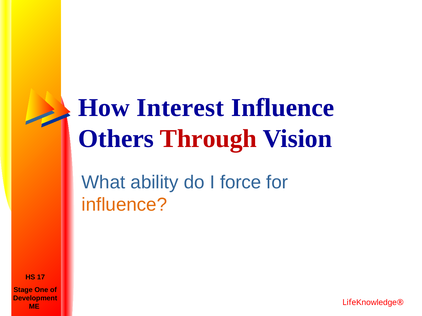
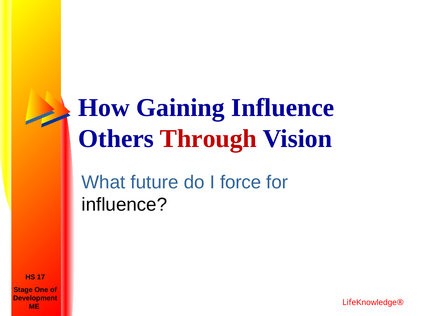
Interest: Interest -> Gaining (180, 108)
ability: ability -> future (155, 183)
influence colour: orange -> black (124, 205)
